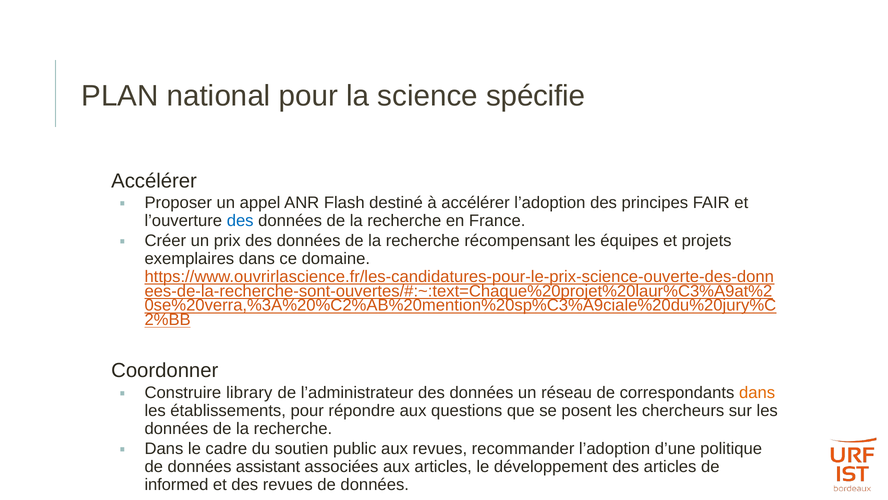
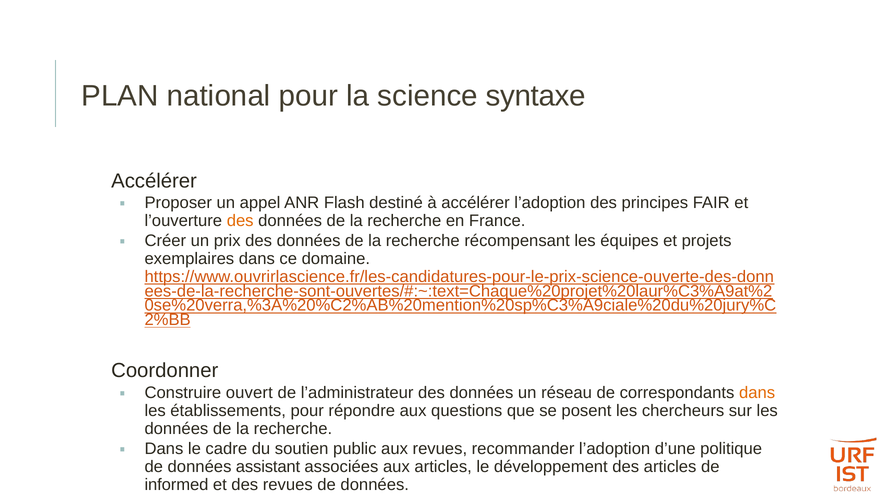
spécifie: spécifie -> syntaxe (536, 96)
des colour: blue -> orange (240, 221)
library: library -> ouvert (249, 392)
